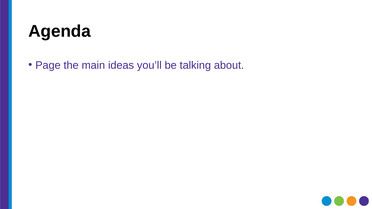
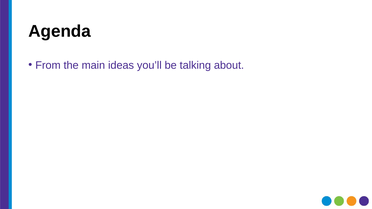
Page: Page -> From (48, 65)
